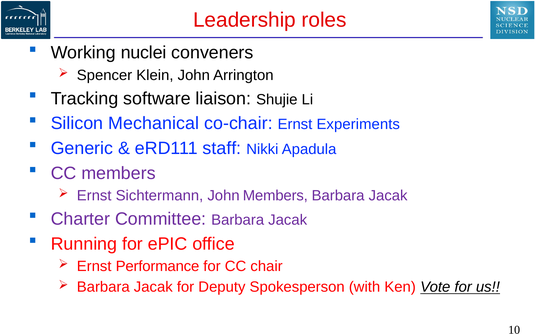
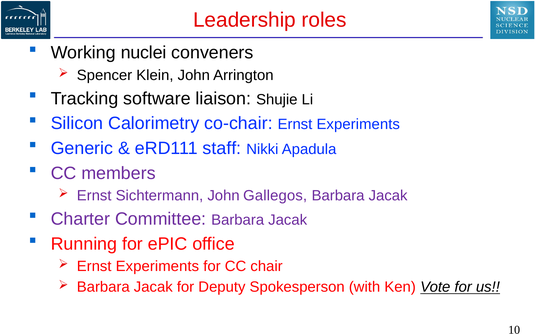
Mechanical: Mechanical -> Calorimetry (154, 124)
John Members: Members -> Gallegos (275, 196)
Performance: Performance -> Experiments (157, 267)
